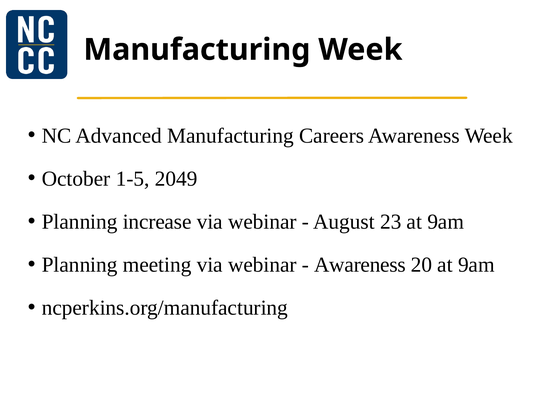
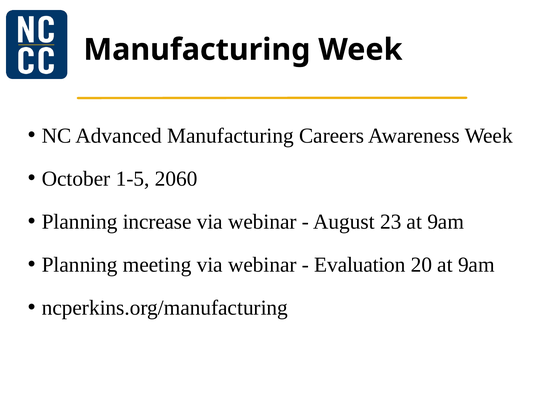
2049: 2049 -> 2060 (176, 179)
Awareness: Awareness -> Evaluation (360, 265)
